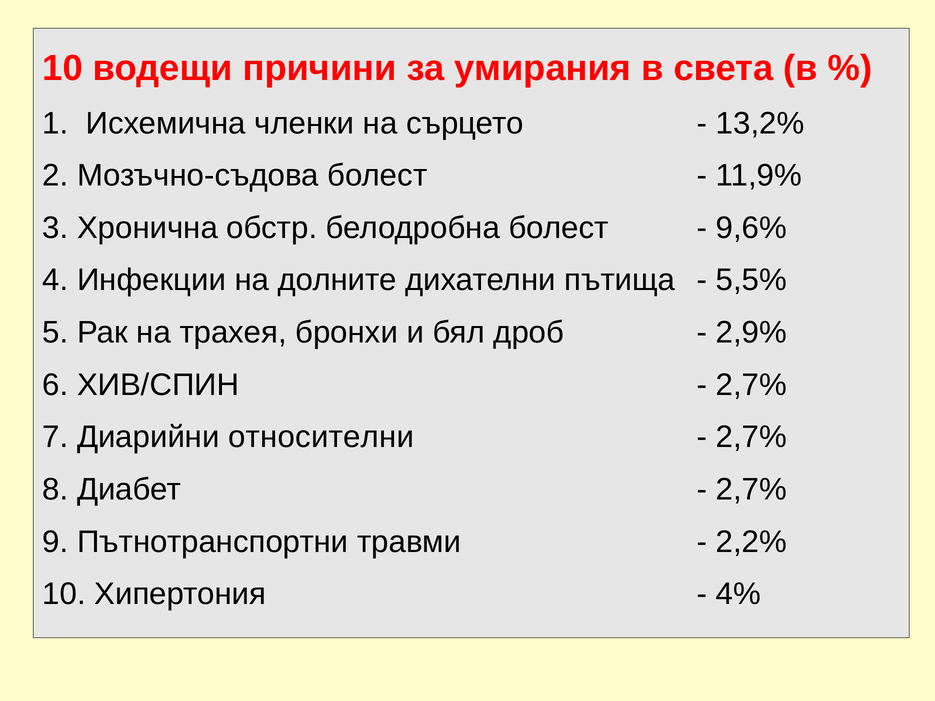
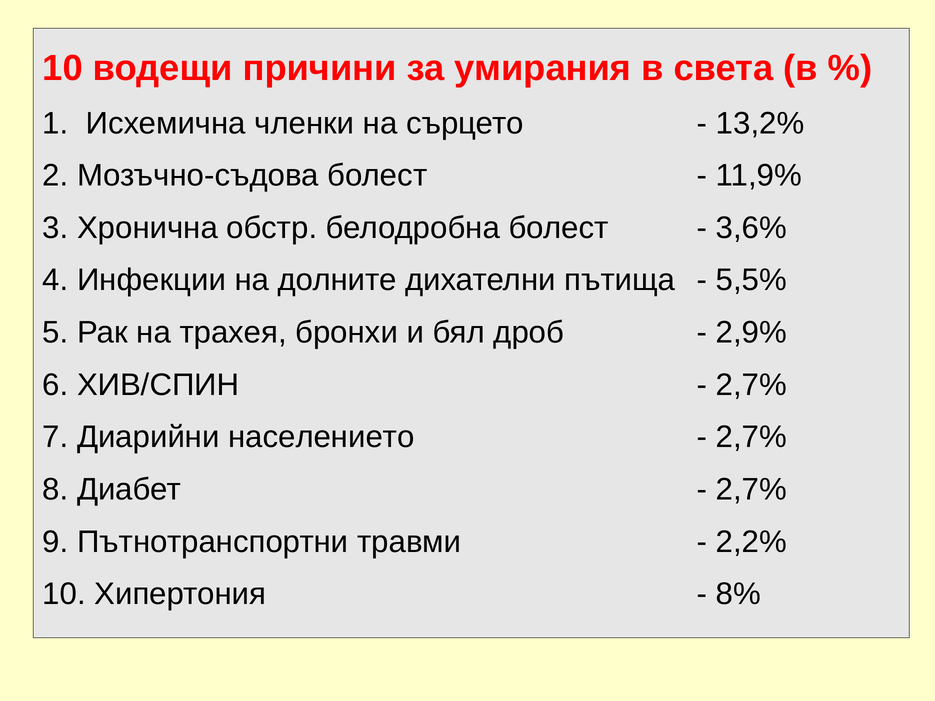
9,6%: 9,6% -> 3,6% (751, 228)
относителни: относителни -> населението (321, 437)
4%: 4% -> 8% (738, 594)
